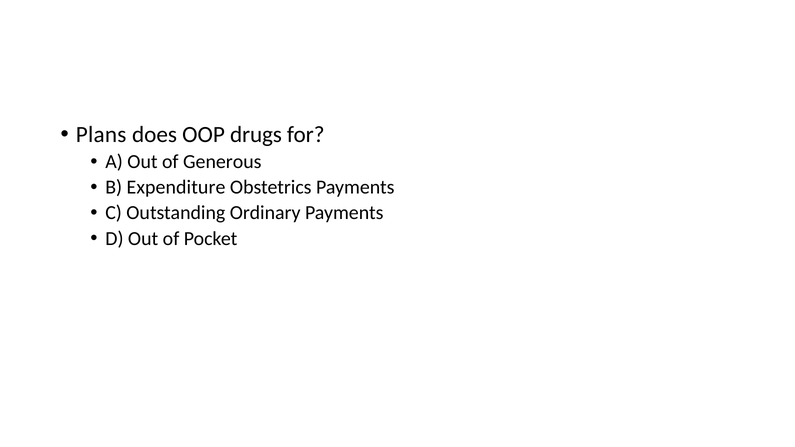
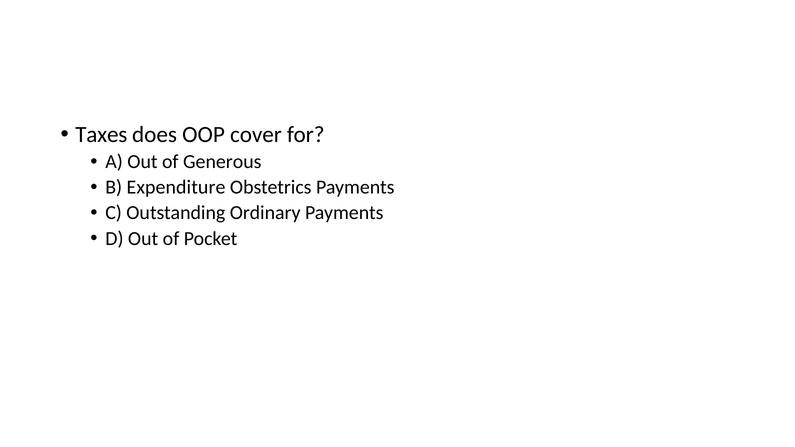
Plans: Plans -> Taxes (101, 134)
drugs: drugs -> cover (256, 134)
